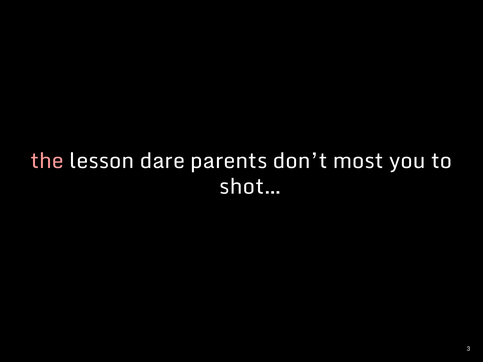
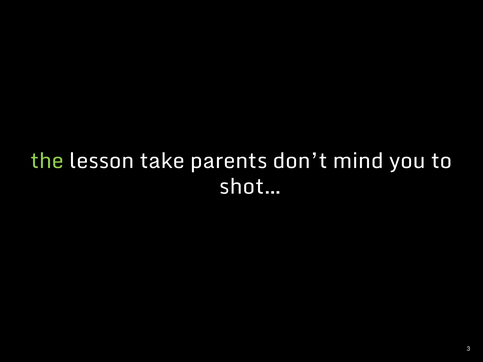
the colour: pink -> light green (47, 161)
dare: dare -> take (162, 161)
most: most -> mind (358, 161)
